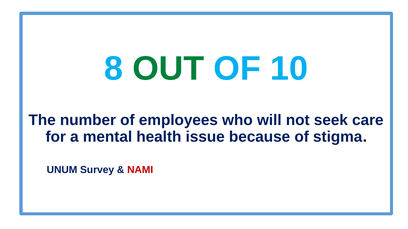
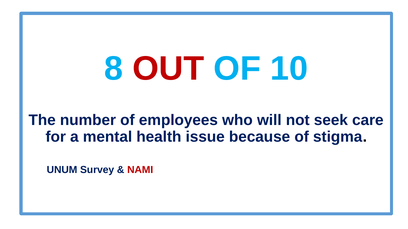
OUT colour: green -> red (168, 69)
